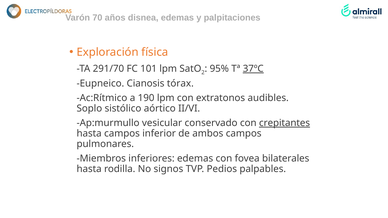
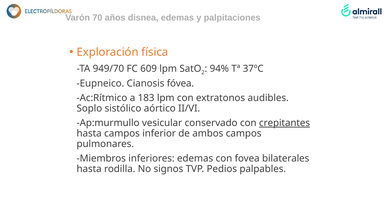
291/70: 291/70 -> 949/70 (108, 69)
101: 101 -> 609 (149, 69)
95%: 95% -> 94% (219, 69)
37ºC underline: present -> none (253, 69)
tórax: tórax -> fóvea (180, 84)
190: 190 -> 183 (146, 98)
